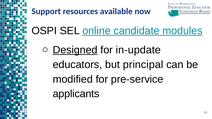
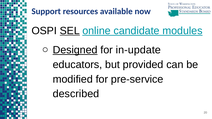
SEL underline: none -> present (70, 31)
principal: principal -> provided (143, 65)
applicants: applicants -> described (76, 94)
